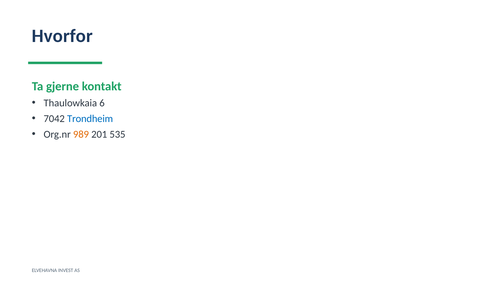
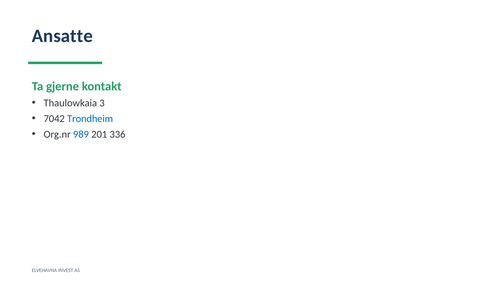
Hvorfor: Hvorfor -> Ansatte (62, 36)
6: 6 -> 3 (102, 103)
989 colour: orange -> blue (81, 134)
535: 535 -> 336 (118, 134)
